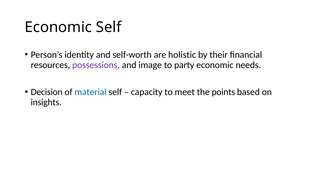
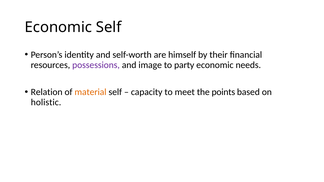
holistic: holistic -> himself (182, 55)
Decision: Decision -> Relation (47, 92)
material colour: blue -> orange (91, 92)
insights: insights -> holistic (46, 102)
